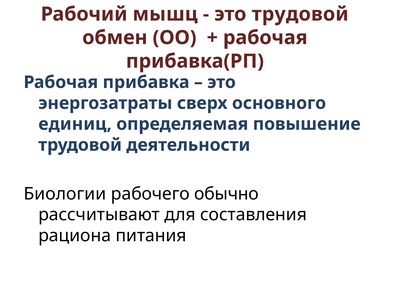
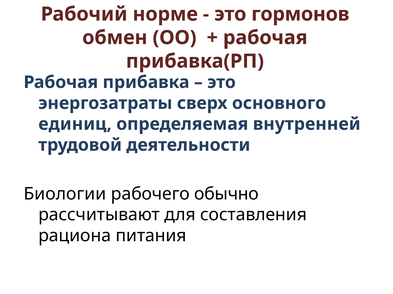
мышц: мышц -> норме (165, 14)
это трудовой: трудовой -> гормонов (300, 14)
повышение: повышение -> внутренней (307, 124)
